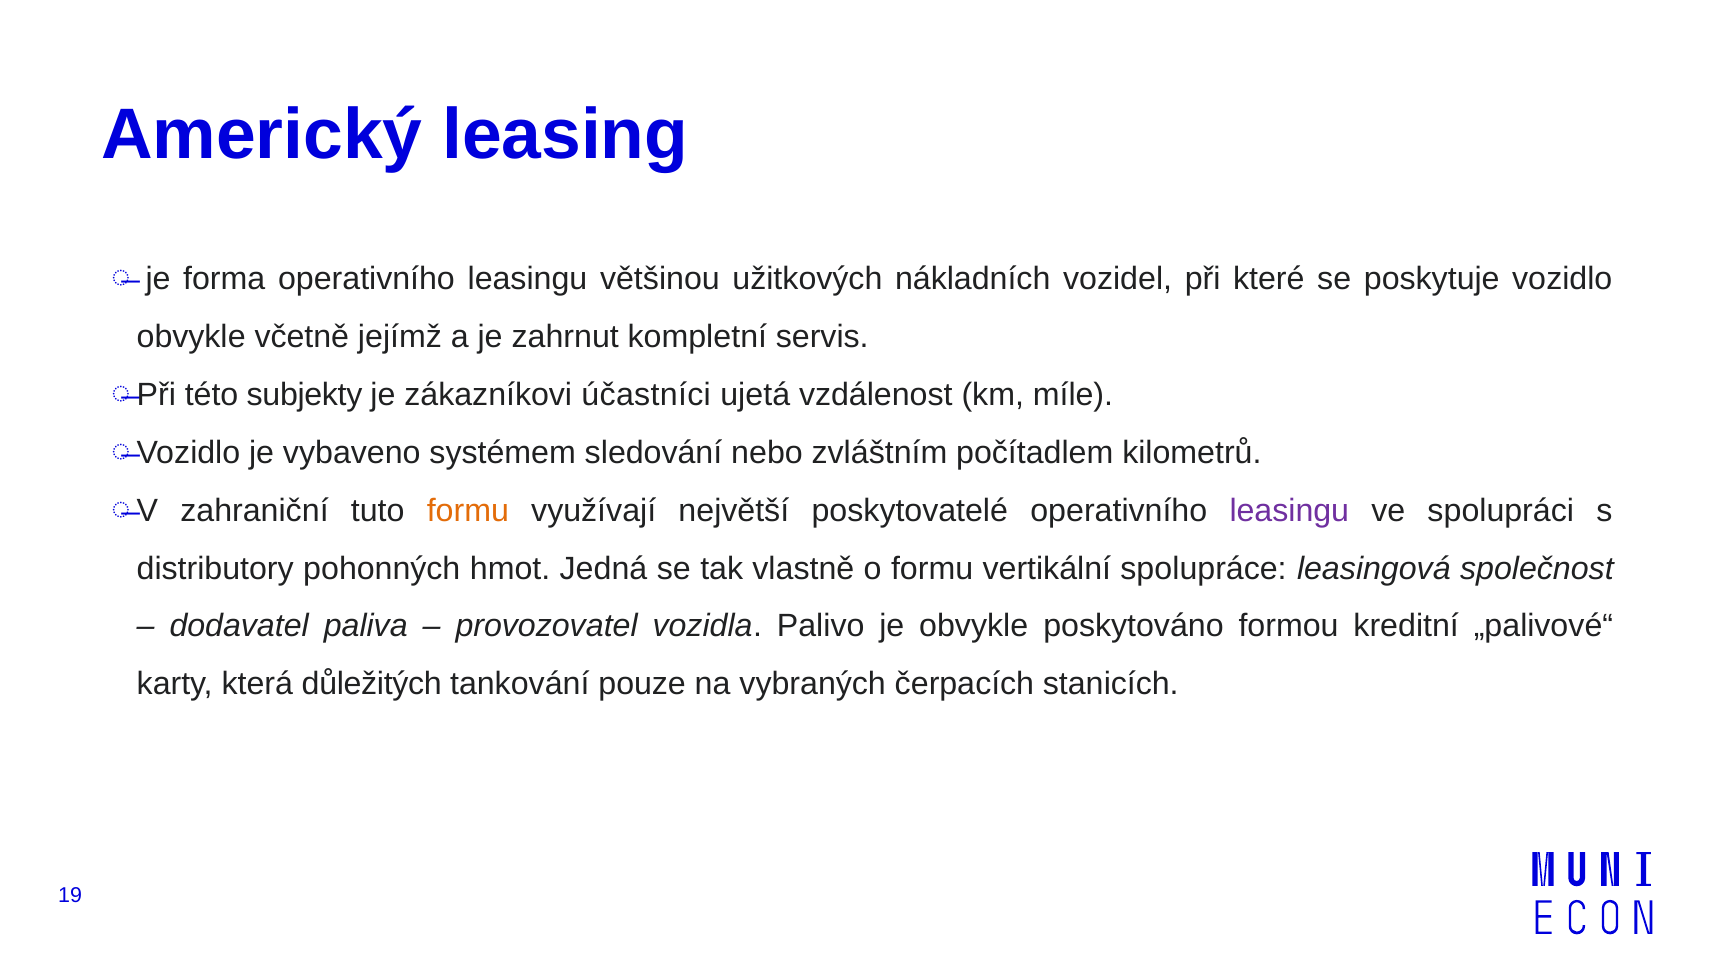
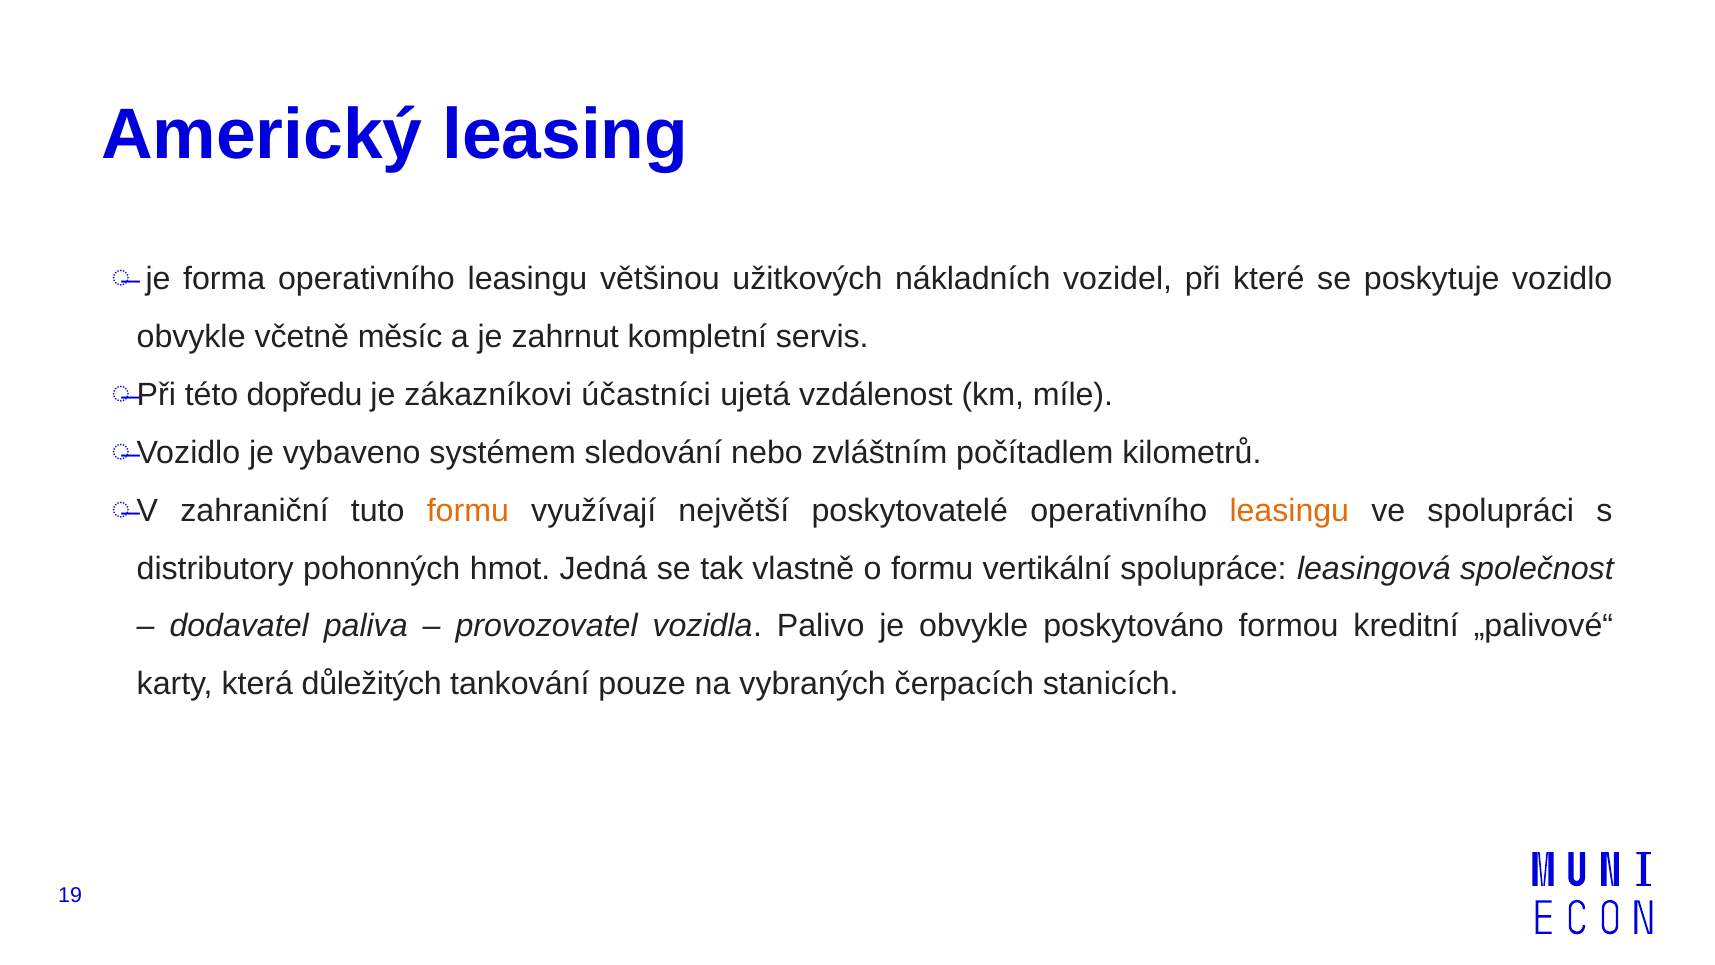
jejímž: jejímž -> měsíc (400, 337)
subjekty: subjekty -> dopředu (305, 395)
leasingu colour: purple -> orange (1289, 510)
